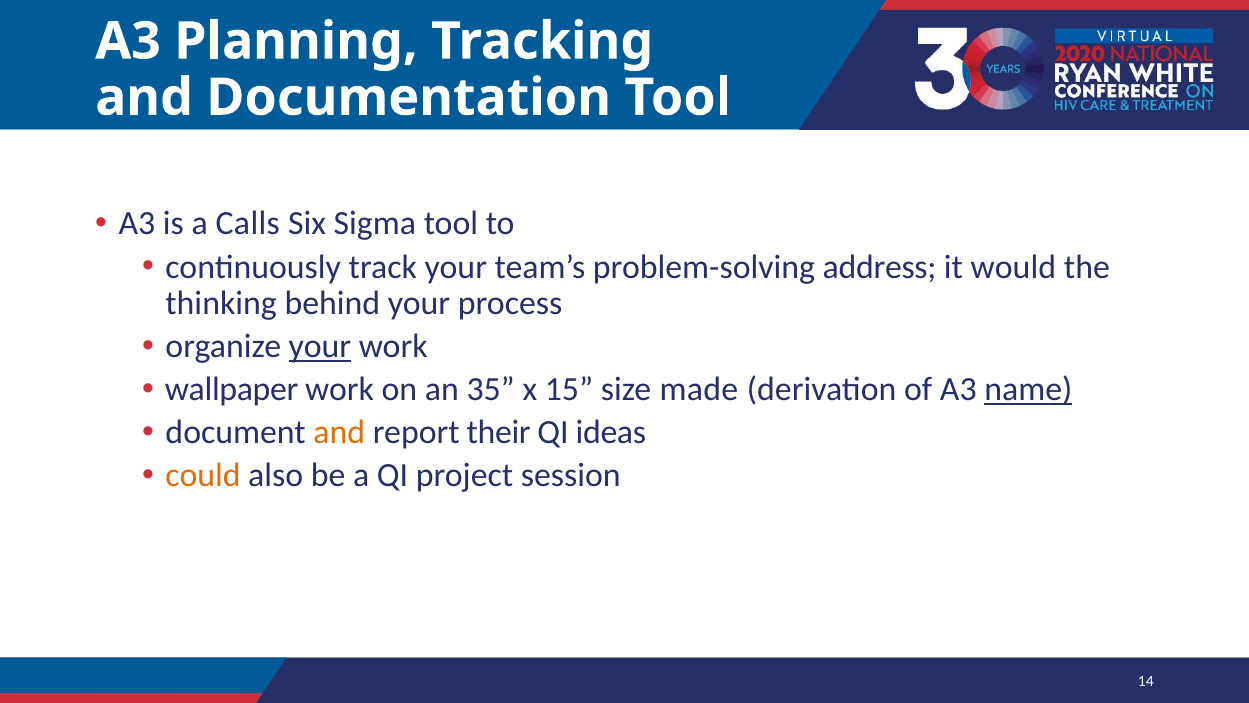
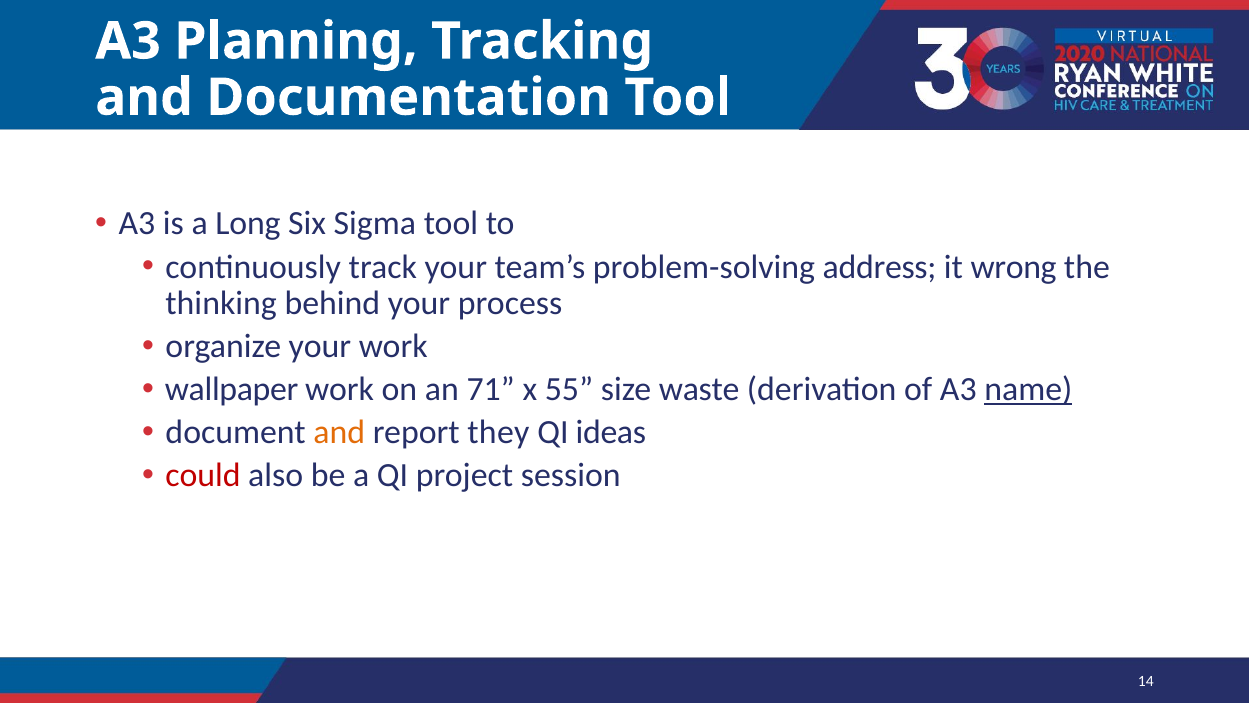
Calls: Calls -> Long (248, 224)
would: would -> wrong (1014, 267)
your underline: present -> none (320, 346)
35: 35 -> 71 (491, 389)
15: 15 -> 55 (569, 389)
made: made -> waste (699, 389)
their: their -> they (498, 432)
could colour: orange -> red (203, 475)
